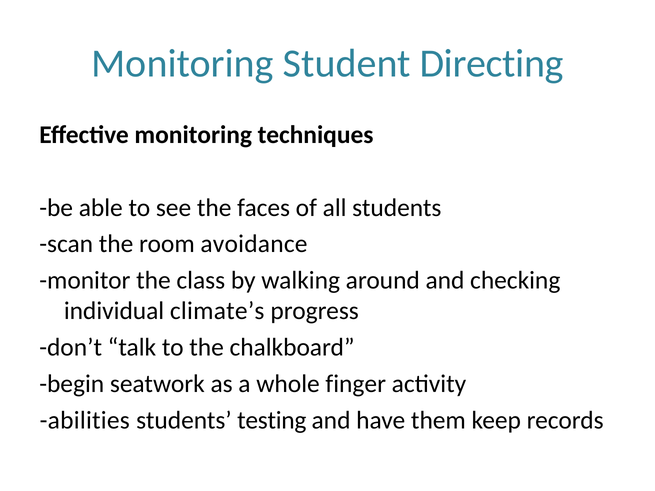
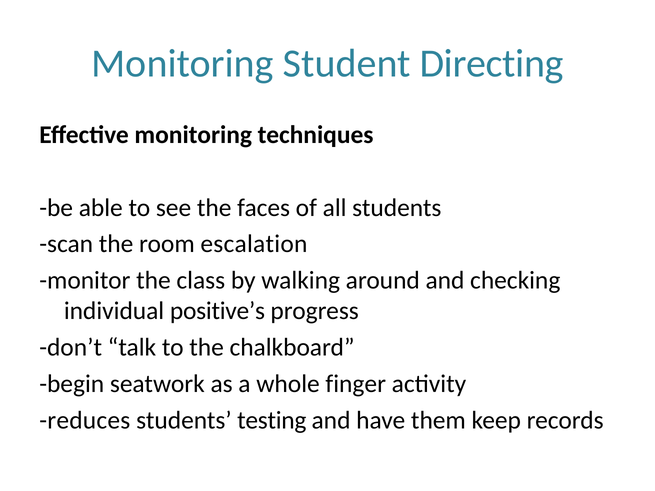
avoidance: avoidance -> escalation (254, 244)
climate’s: climate’s -> positive’s (217, 311)
abilities: abilities -> reduces (85, 420)
